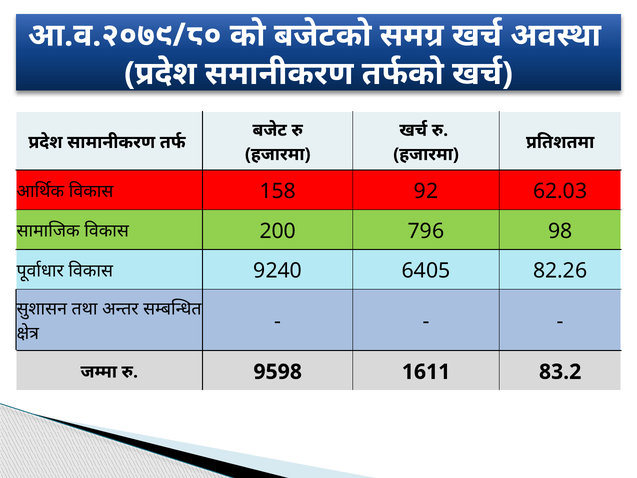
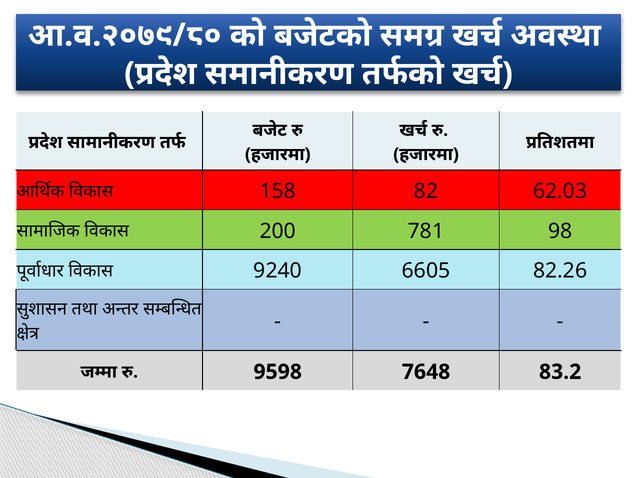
92: 92 -> 82 (426, 191)
796: 796 -> 781 (426, 231)
6405: 6405 -> 6605 (426, 271)
1611: 1611 -> 7648 (426, 372)
